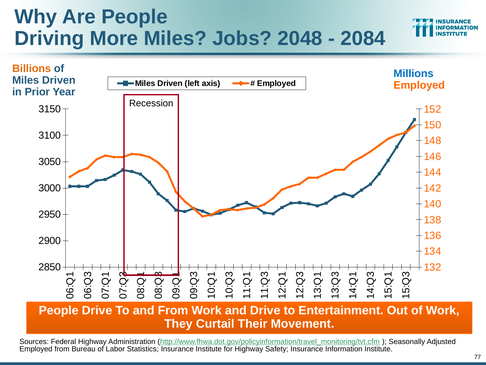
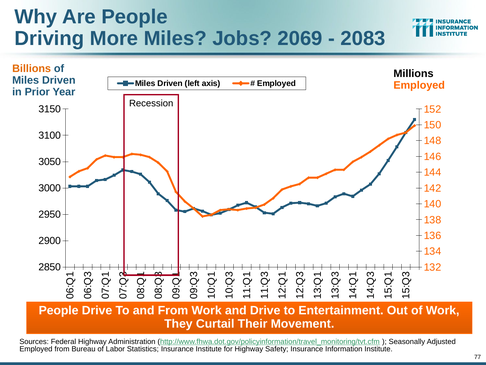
2048: 2048 -> 2069 (300, 39)
2084: 2084 -> 2083 (363, 39)
Millions colour: blue -> black (414, 74)
